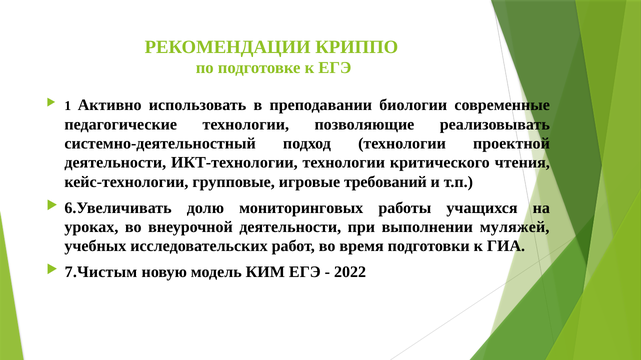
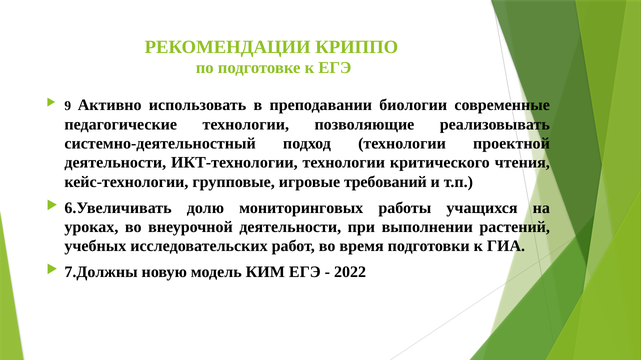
1: 1 -> 9 (68, 106)
муляжей: муляжей -> растений (515, 227)
7.Чистым: 7.Чистым -> 7.Должны (101, 272)
